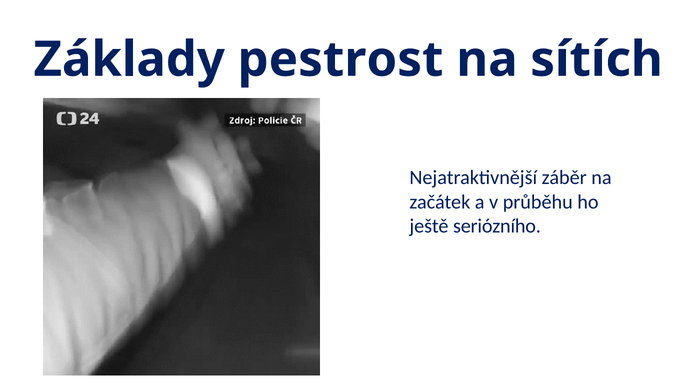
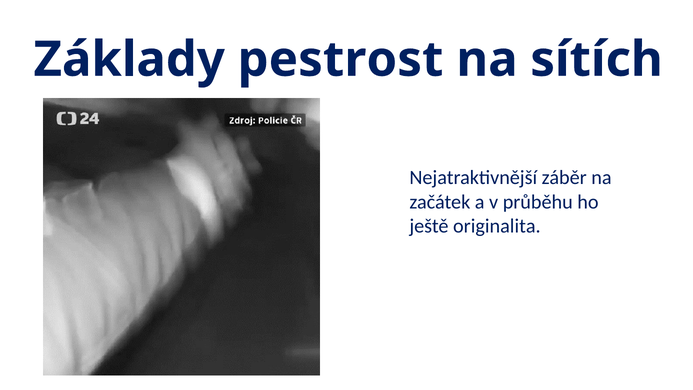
seriózního: seriózního -> originalita (497, 226)
